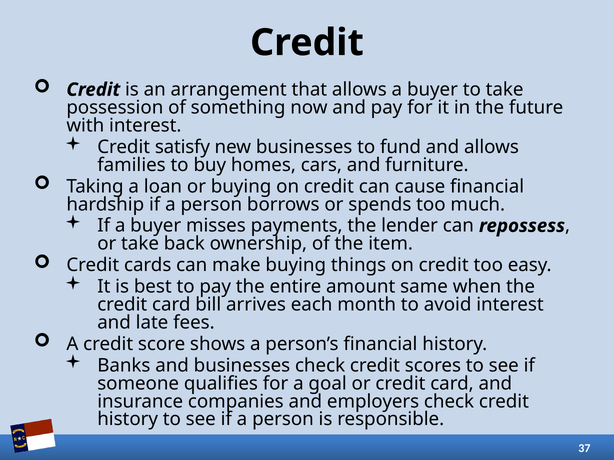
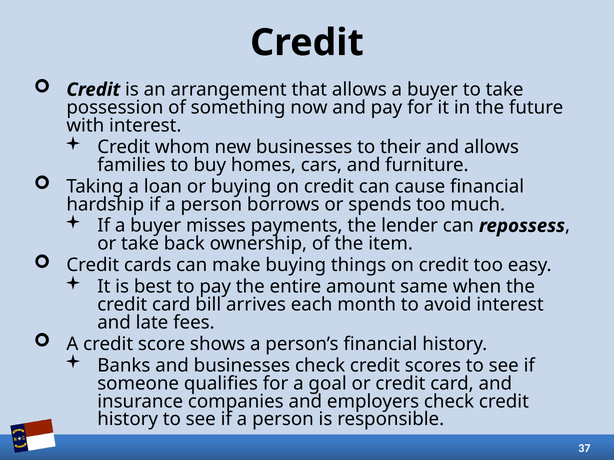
satisfy: satisfy -> whom (182, 147)
fund: fund -> their (401, 147)
